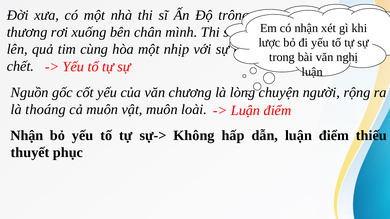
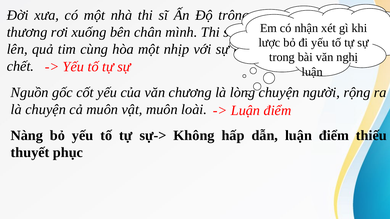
là thoáng: thoáng -> chuyện (46, 110)
Nhận: Nhận -> Nàng (27, 136)
